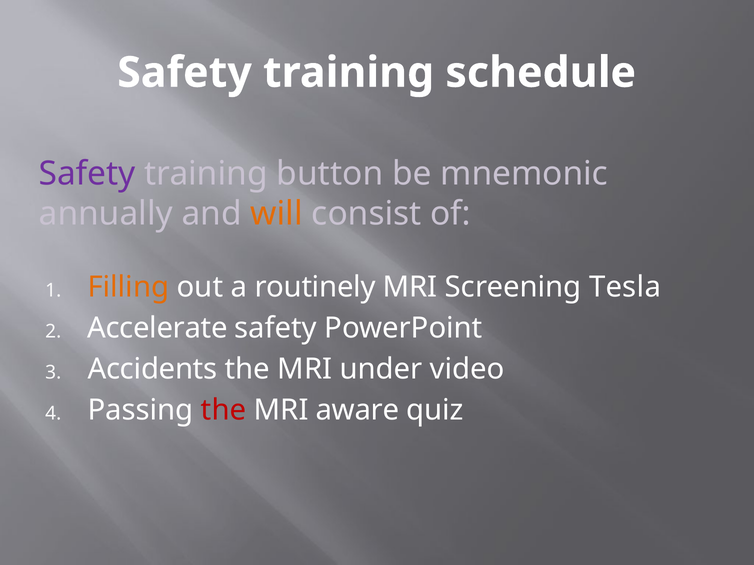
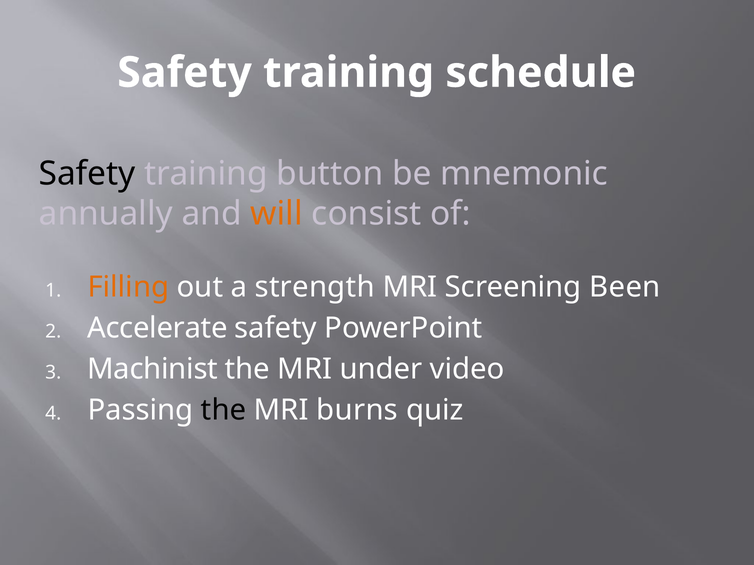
Safety colour: purple -> black (87, 174)
routinely: routinely -> strength (315, 287)
Tesla: Tesla -> Been (625, 287)
Accidents: Accidents -> Machinist (153, 369)
the colour: red -> black (224, 410)
aware: aware -> burns (357, 410)
